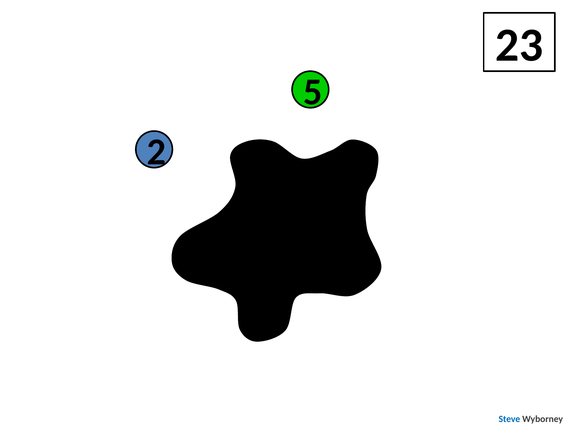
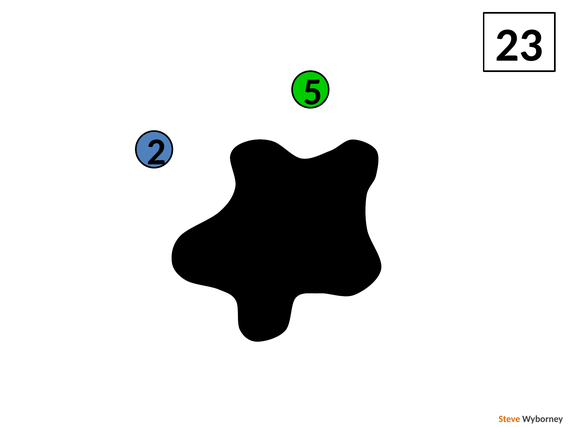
Steve colour: blue -> orange (509, 419)
